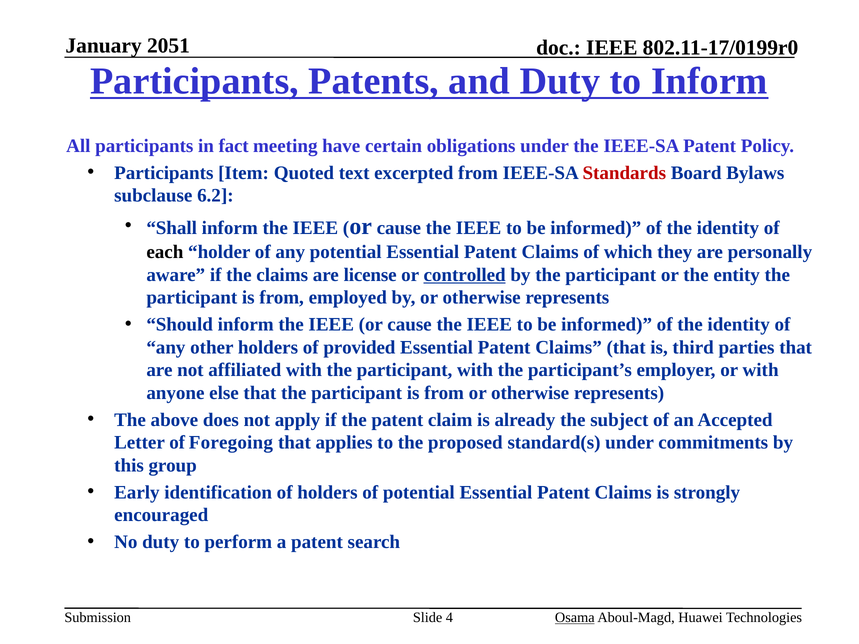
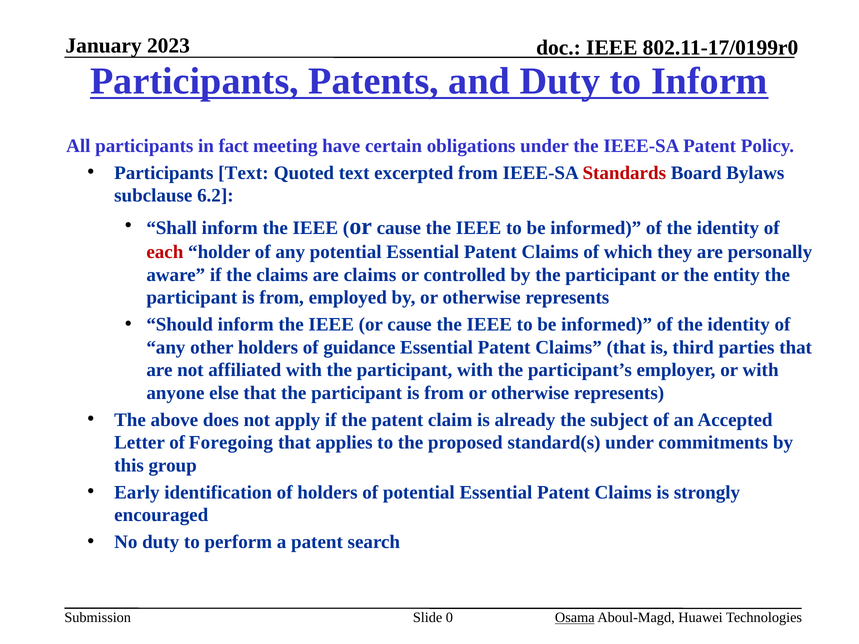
2051: 2051 -> 2023 (168, 46)
Participants Item: Item -> Text (243, 173)
each colour: black -> red (165, 252)
are license: license -> claims (370, 275)
controlled underline: present -> none (465, 275)
provided: provided -> guidance (359, 347)
4: 4 -> 0 (449, 618)
